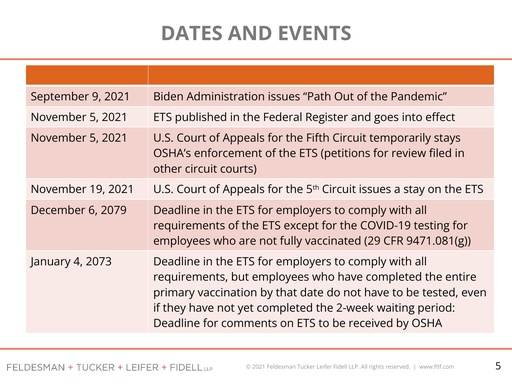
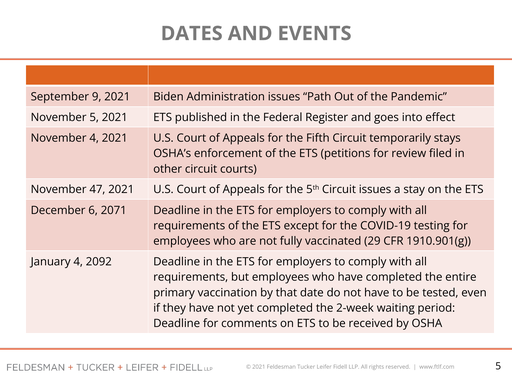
5: 5 -> 4 (94, 138)
19: 19 -> 47 (97, 189)
2079: 2079 -> 2071 (114, 210)
9471.081(g: 9471.081(g -> 1910.901(g (439, 241)
2073: 2073 -> 2092 (99, 262)
